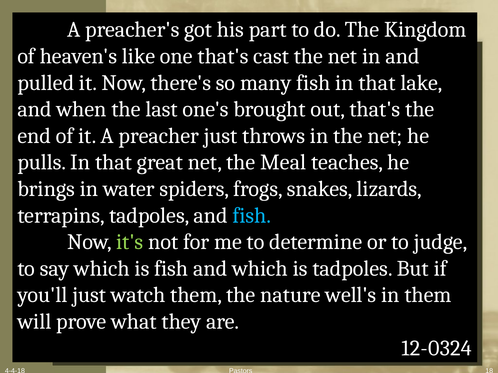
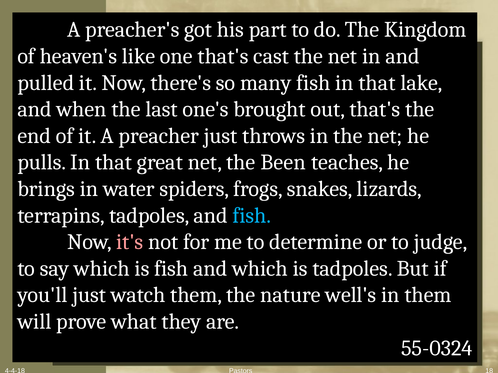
Meal: Meal -> Been (283, 163)
it's colour: light green -> pink (130, 242)
12-0324: 12-0324 -> 55-0324 (437, 349)
